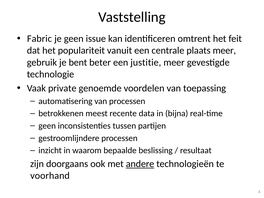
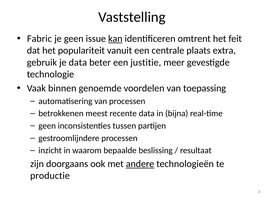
kan underline: none -> present (115, 39)
plaats meer: meer -> extra (224, 51)
je bent: bent -> data (78, 62)
private: private -> binnen (62, 88)
voorhand: voorhand -> productie (50, 176)
